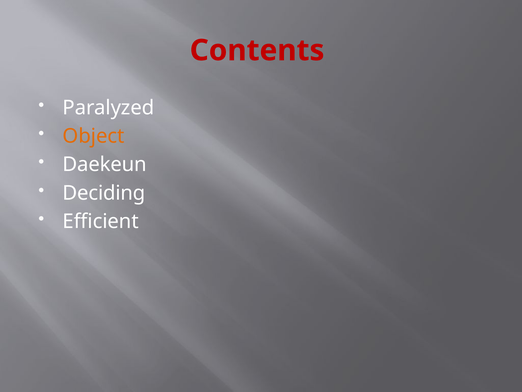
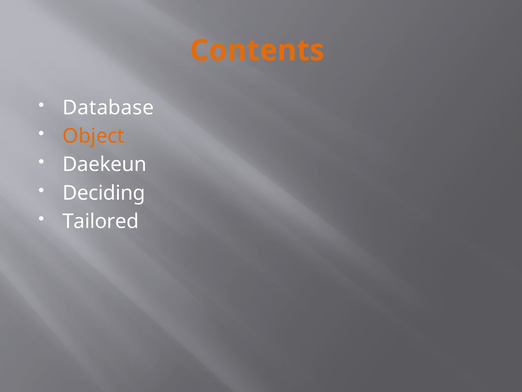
Contents colour: red -> orange (257, 50)
Paralyzed: Paralyzed -> Database (108, 108)
Efficient: Efficient -> Tailored (101, 221)
